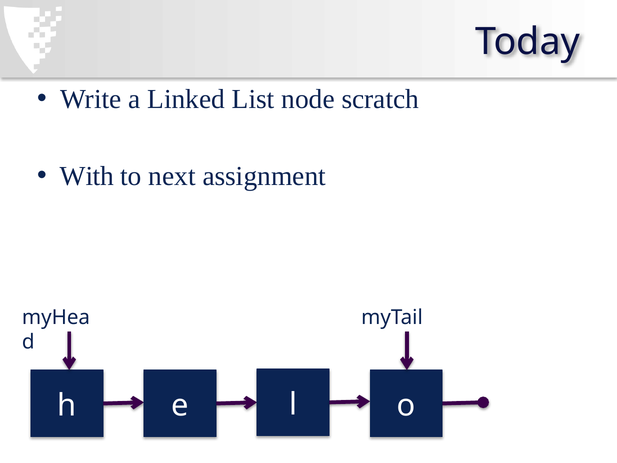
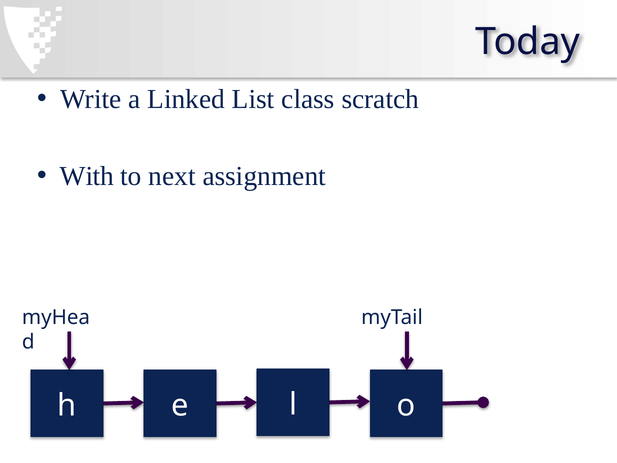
node: node -> class (308, 99)
